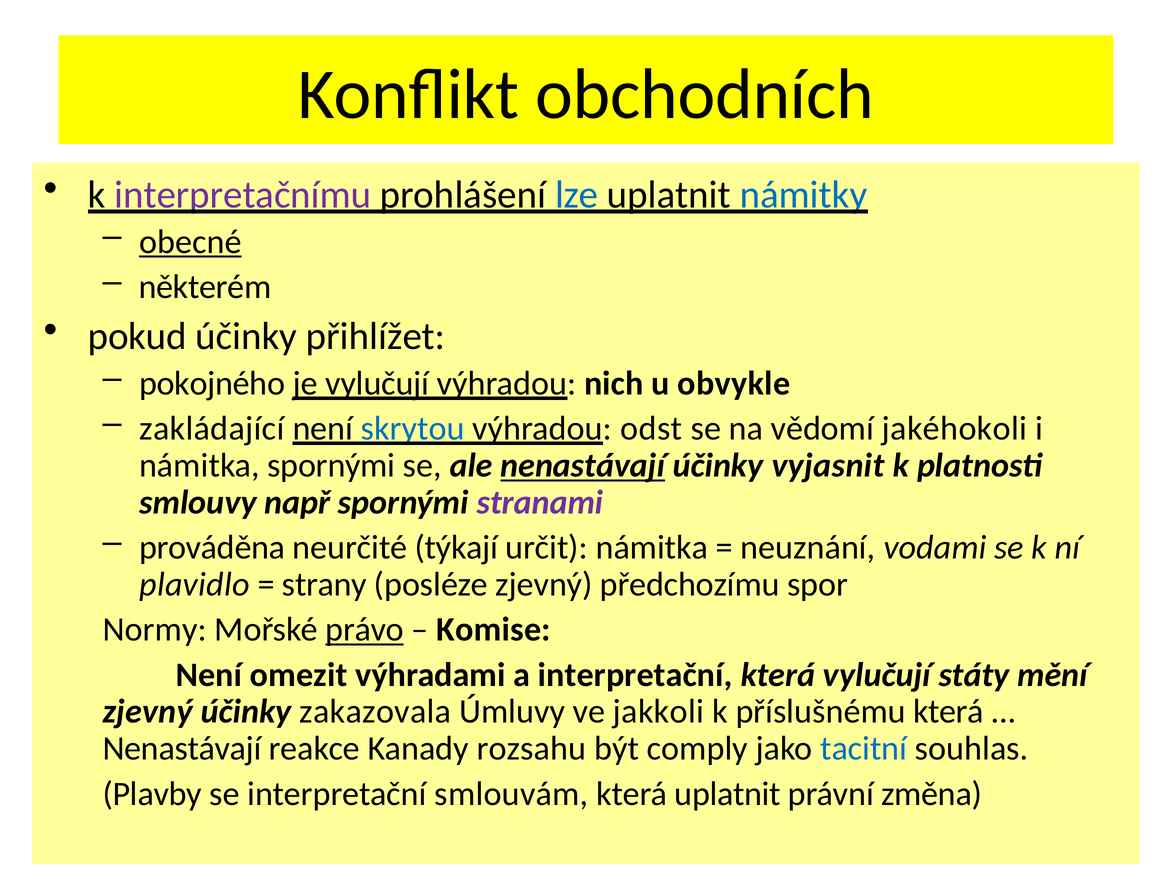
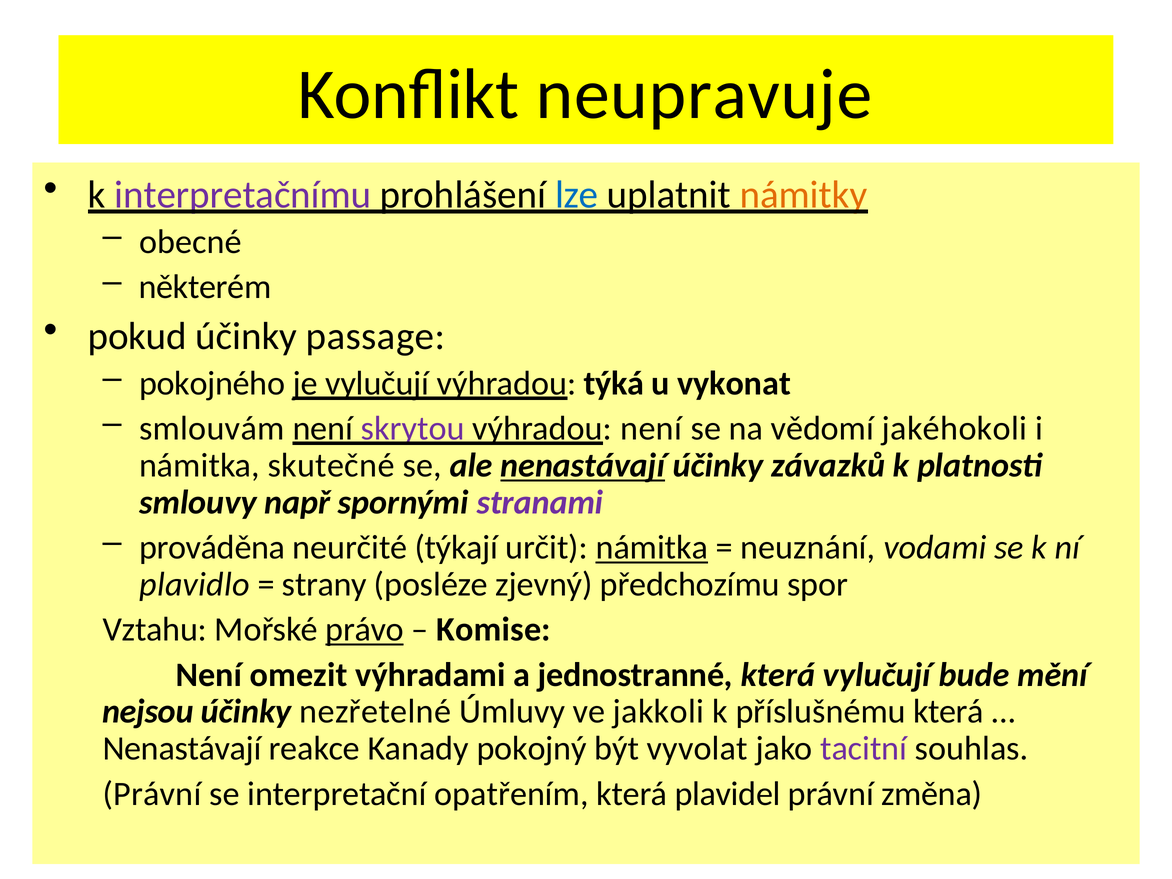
obchodních: obchodních -> neupravuje (704, 95)
námitky colour: blue -> orange (803, 195)
obecné underline: present -> none (190, 242)
přihlížet: přihlížet -> passage (375, 336)
nich: nich -> týká (614, 384)
obvykle: obvykle -> vykonat (734, 384)
zakládající: zakládající -> smlouvám (212, 429)
skrytou colour: blue -> purple (413, 429)
výhradou odst: odst -> není (651, 429)
námitka spornými: spornými -> skutečné (331, 466)
vyjasnit: vyjasnit -> závazků (828, 466)
námitka underline: none -> present (652, 548)
Normy: Normy -> Vztahu (155, 630)
a interpretační: interpretační -> jednostranné (635, 675)
státy: státy -> bude (974, 675)
zjevný: zjevný -> nejsou (148, 712)
zakazovala: zakazovala -> nezřetelné (375, 712)
rozsahu: rozsahu -> pokojný (532, 749)
comply: comply -> vyvolat (697, 749)
tacitní colour: blue -> purple (864, 749)
Plavby: Plavby -> Právní (152, 794)
smlouvám: smlouvám -> opatřením (511, 794)
která uplatnit: uplatnit -> plavidel (728, 794)
